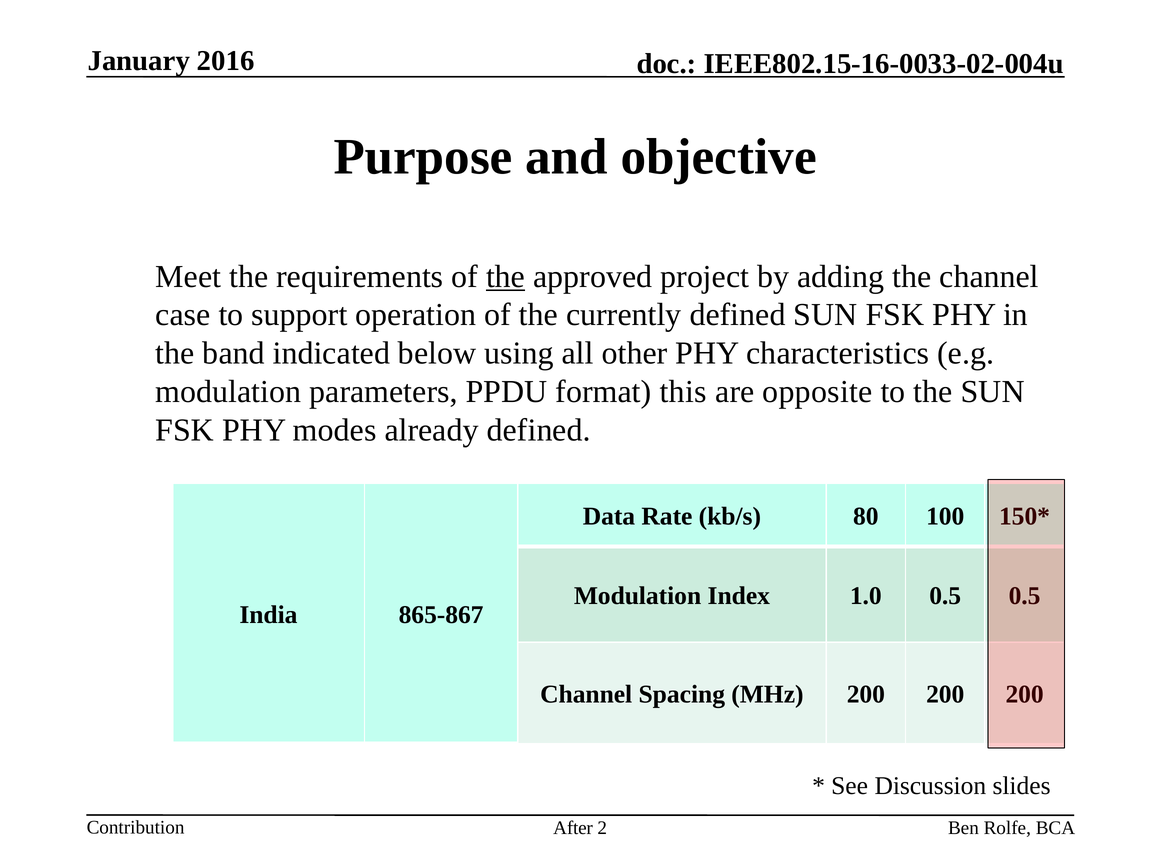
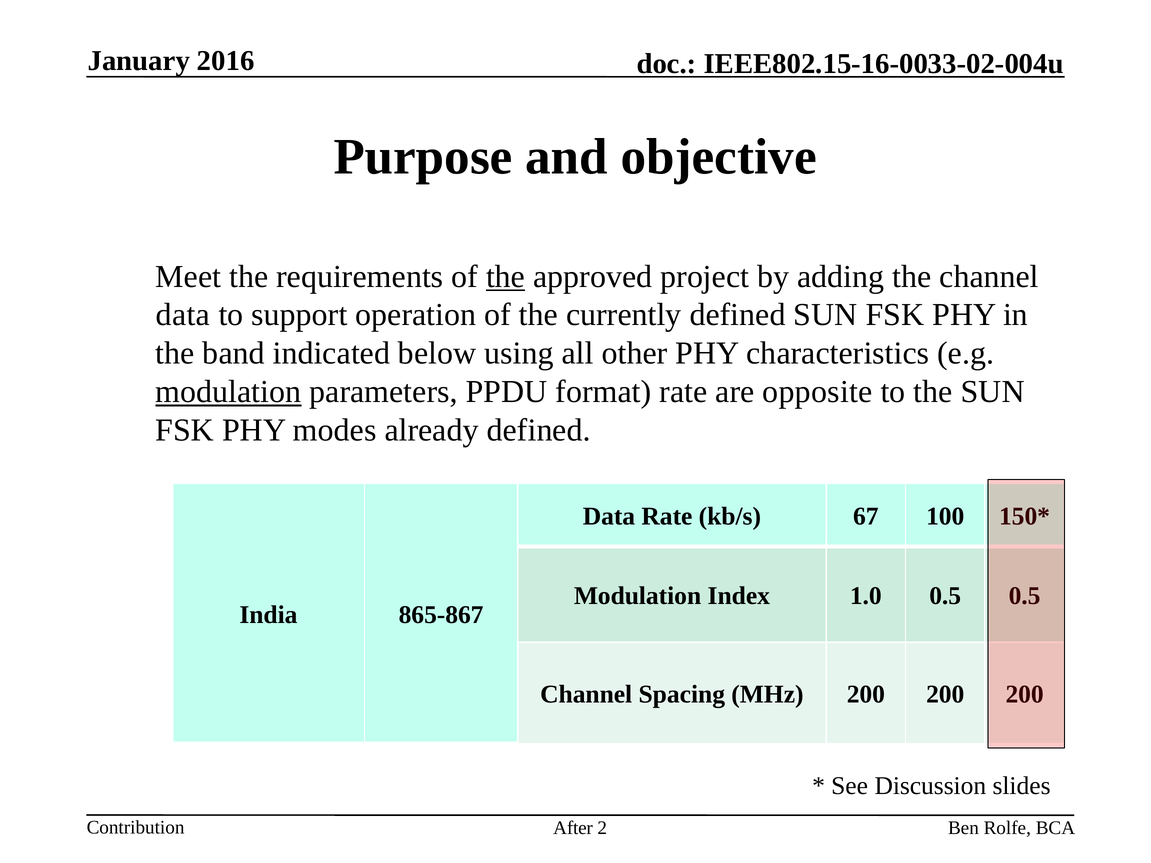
case: case -> data (183, 315)
modulation underline: none -> present (228, 392)
format this: this -> rate (683, 392)
80: 80 -> 67 (866, 516)
